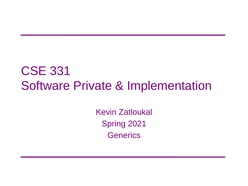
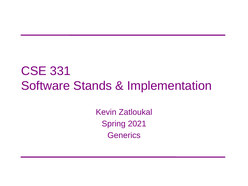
Private: Private -> Stands (93, 86)
